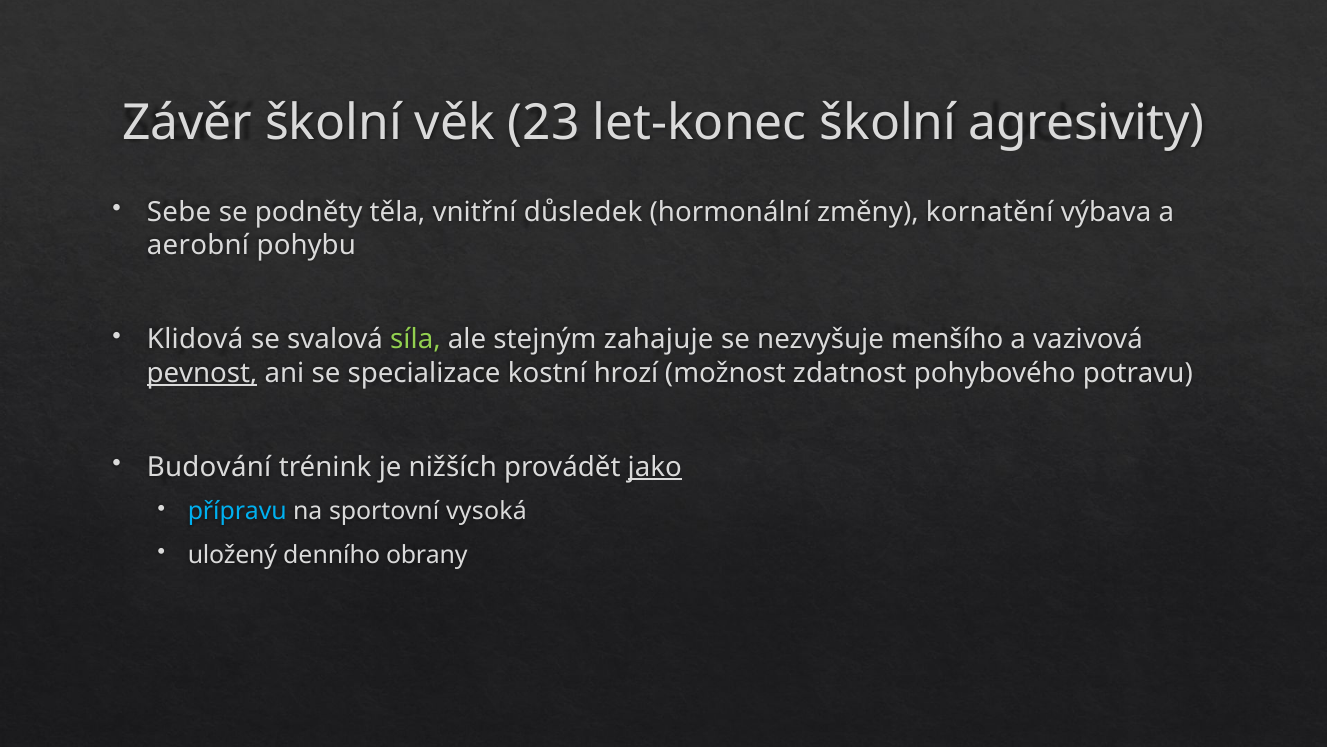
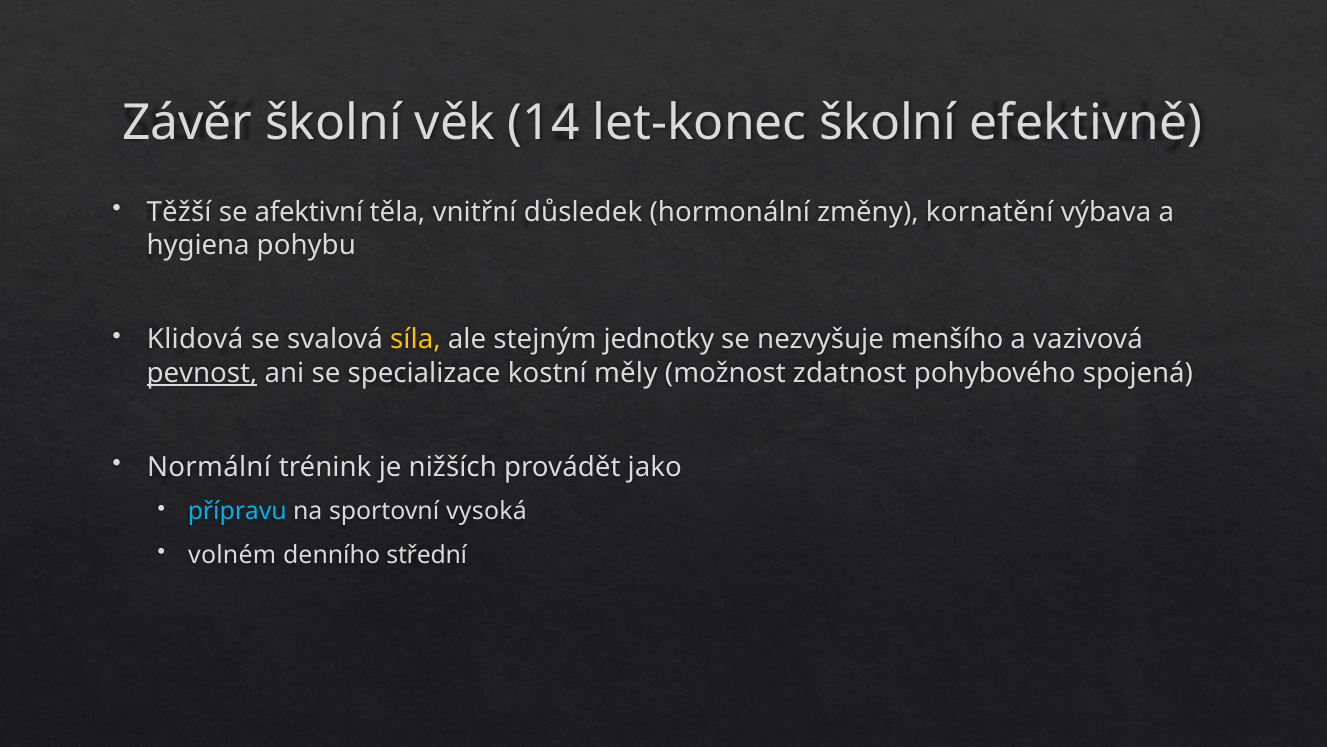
23: 23 -> 14 (544, 123)
agresivity: agresivity -> efektivně (1086, 123)
Sebe: Sebe -> Těžší (179, 212)
podněty: podněty -> afektivní (309, 212)
aerobní: aerobní -> hygiena (198, 245)
síla colour: light green -> yellow (415, 339)
zahajuje: zahajuje -> jednotky (659, 339)
hrozí: hrozí -> měly (626, 373)
potravu: potravu -> spojená (1138, 373)
Budování: Budování -> Normální (209, 467)
jako underline: present -> none (655, 467)
uložený: uložený -> volném (232, 555)
obrany: obrany -> střední (427, 555)
